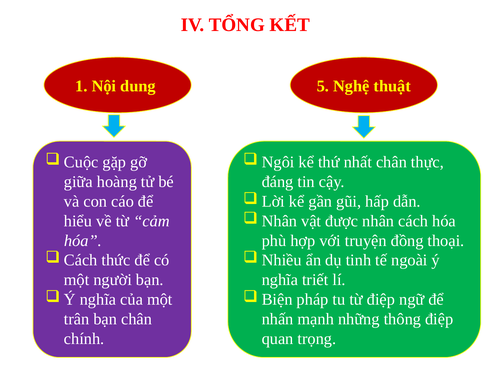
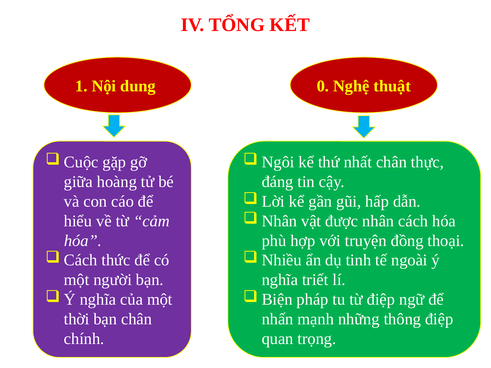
5: 5 -> 0 (323, 86)
trân: trân -> thời (77, 319)
